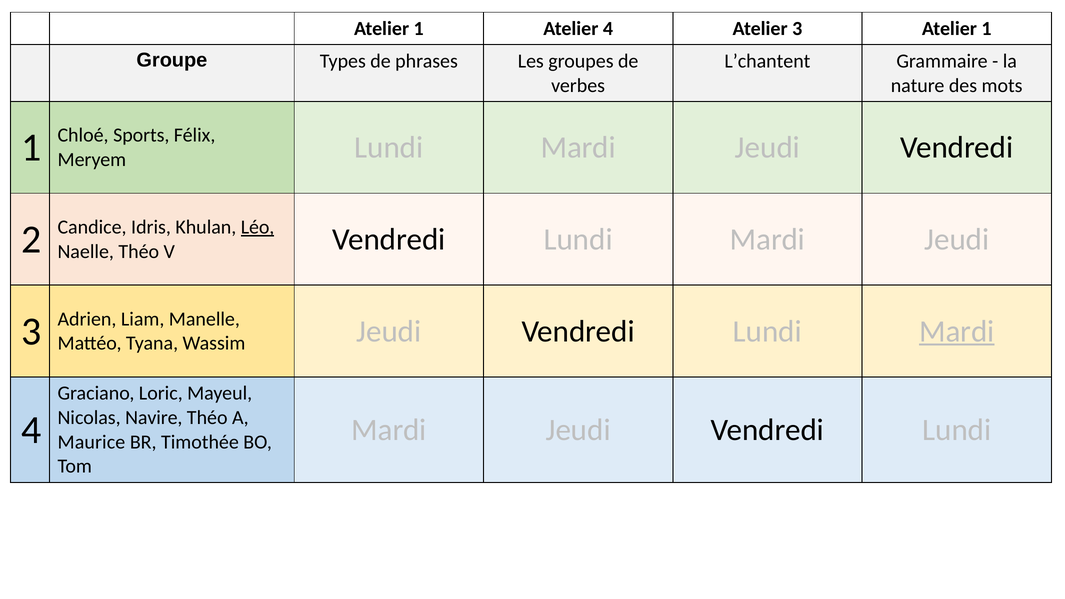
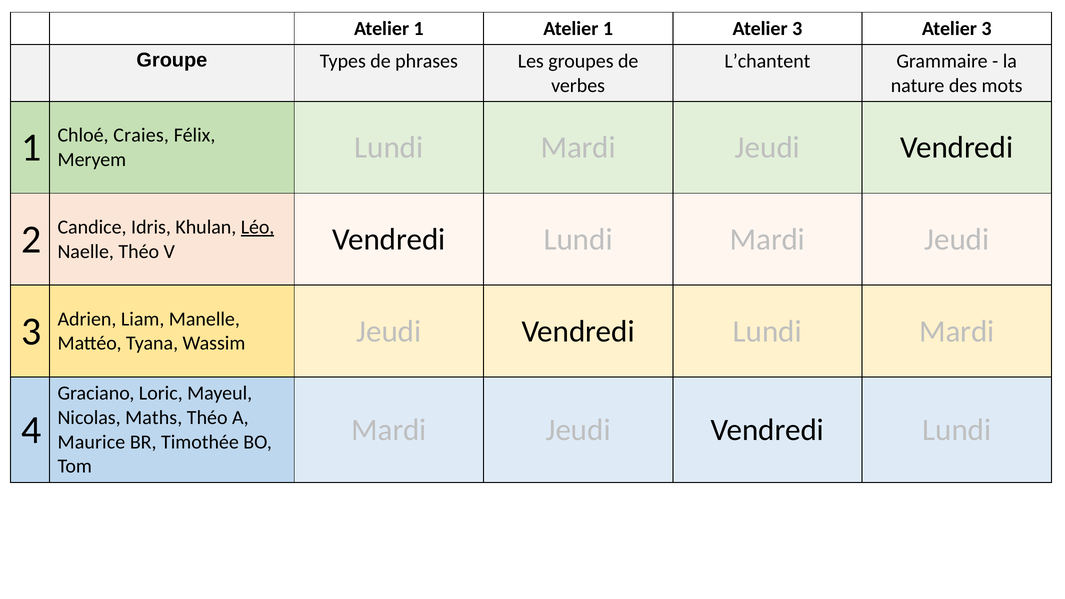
1 Atelier 4: 4 -> 1 (608, 29)
3 Atelier 1: 1 -> 3 (987, 29)
Sports: Sports -> Craies (141, 135)
Mardi underline: present -> none (957, 331)
Navire: Navire -> Maths (154, 418)
